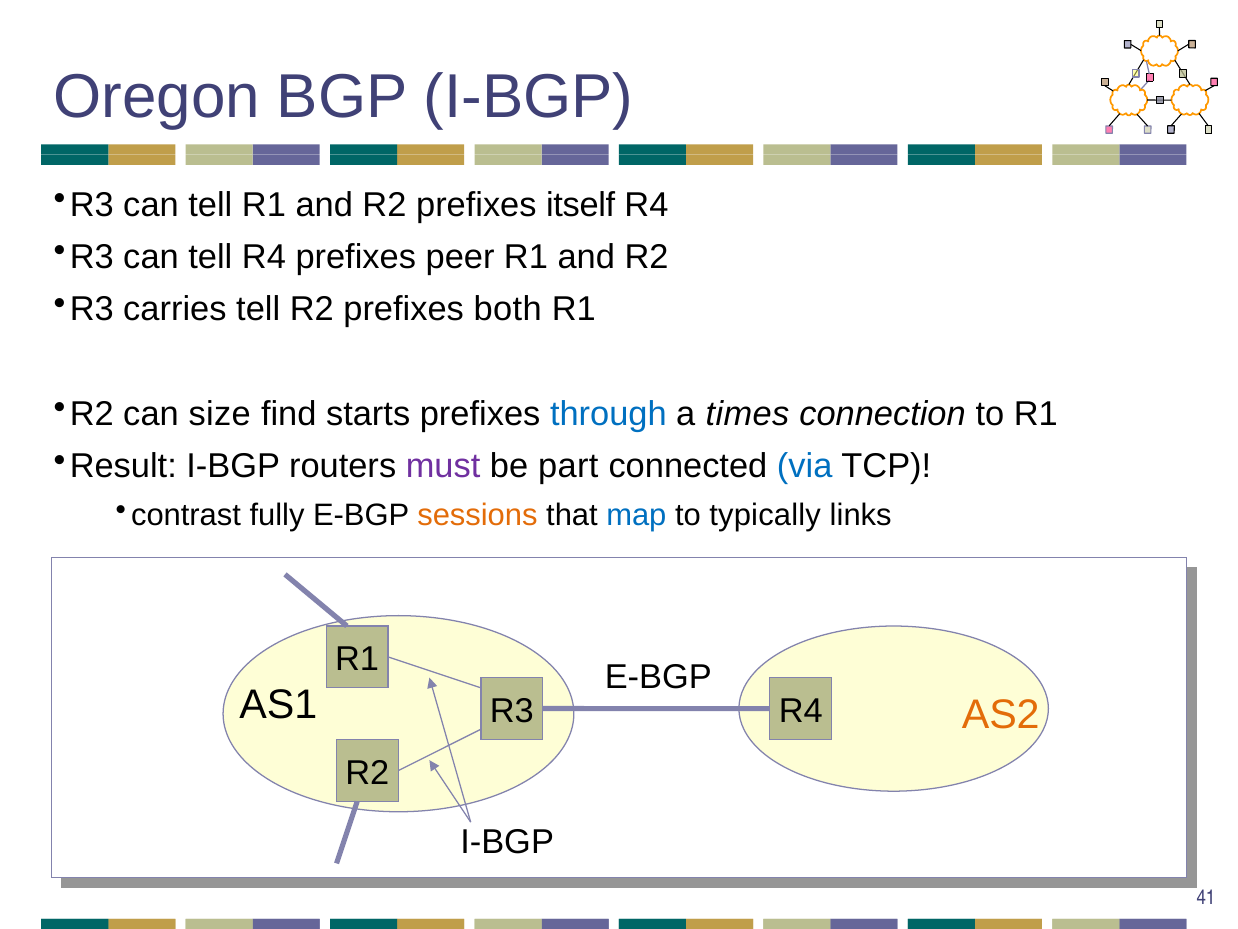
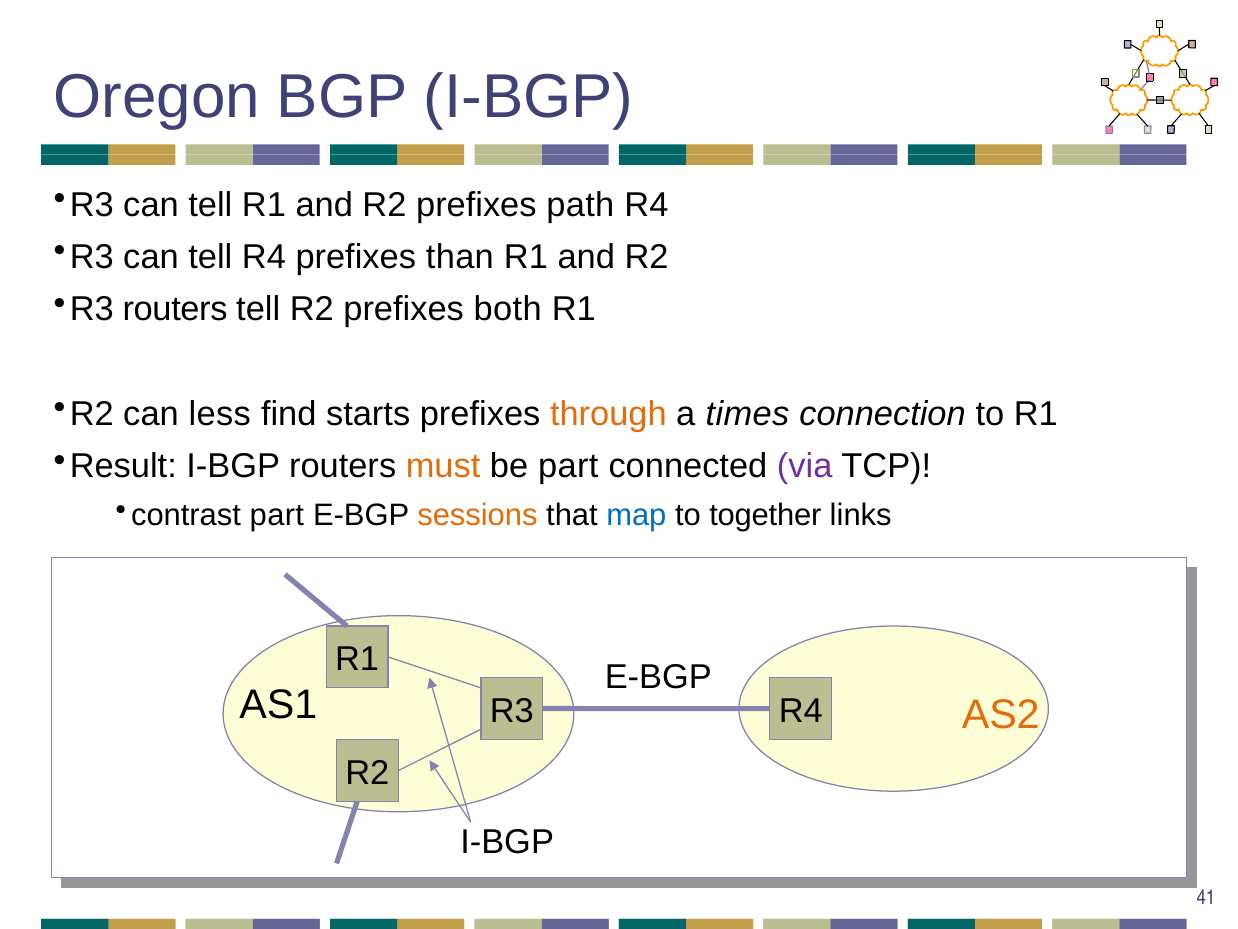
itself: itself -> path (580, 205)
peer: peer -> than (460, 257)
R3 carries: carries -> routers (175, 309)
size: size -> less (220, 414)
through colour: blue -> orange (608, 414)
must colour: purple -> orange (443, 466)
via colour: blue -> purple (805, 466)
contrast fully: fully -> part (277, 515)
typically: typically -> together (765, 515)
